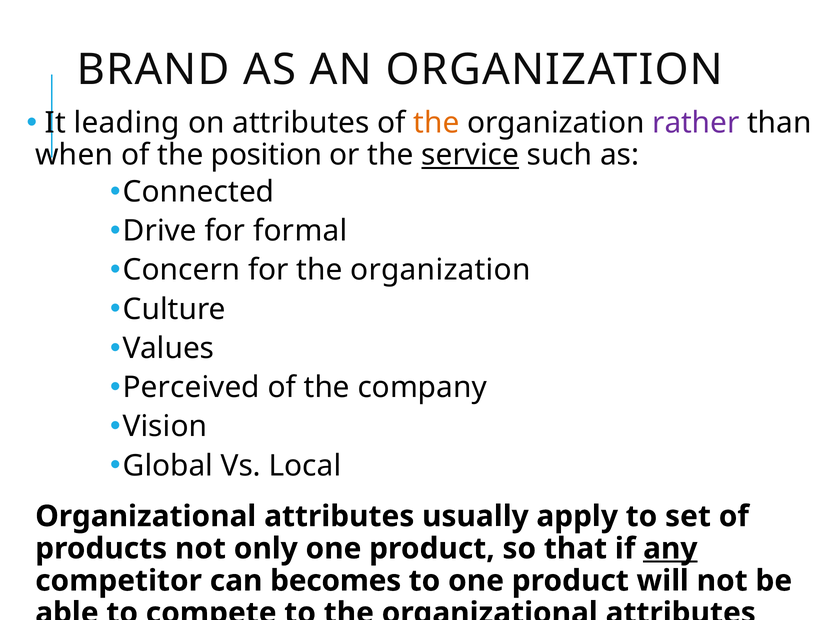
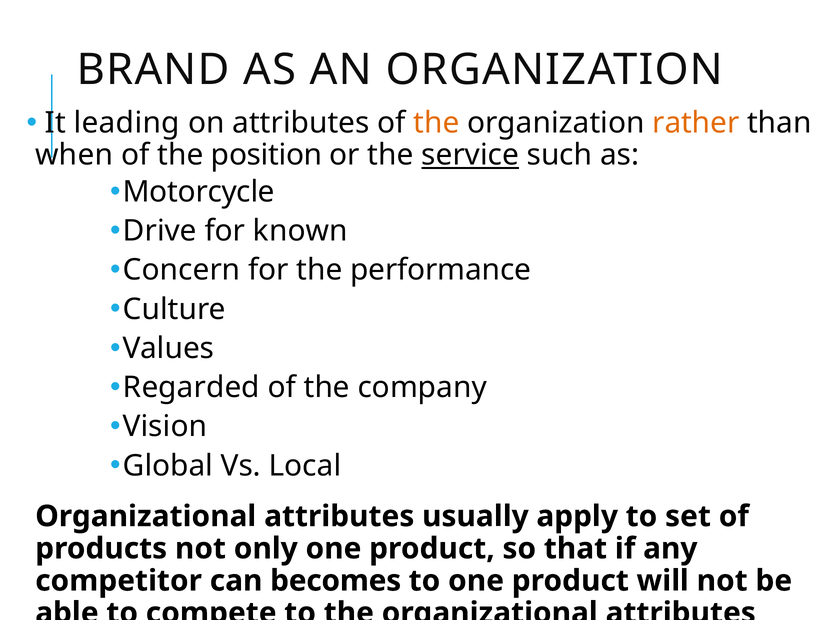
rather colour: purple -> orange (696, 123)
Connected: Connected -> Motorcycle (199, 192)
formal: formal -> known (300, 231)
for the organization: organization -> performance (441, 270)
Perceived: Perceived -> Regarded (191, 388)
any underline: present -> none (670, 549)
